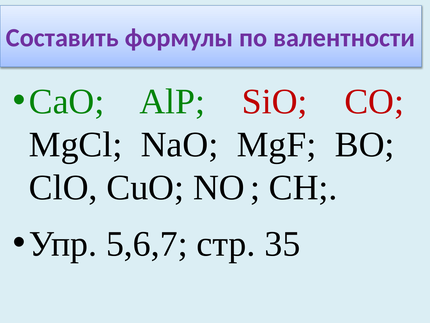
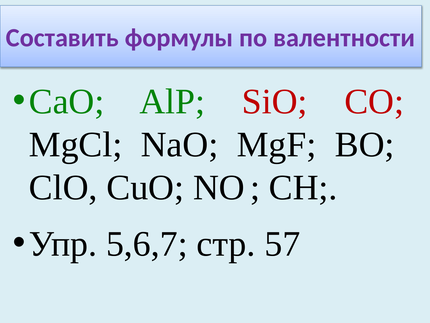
35: 35 -> 57 (282, 244)
